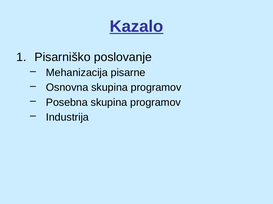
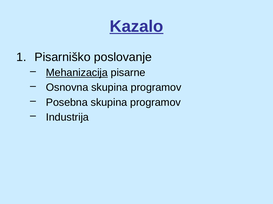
Mehanizacija underline: none -> present (77, 73)
